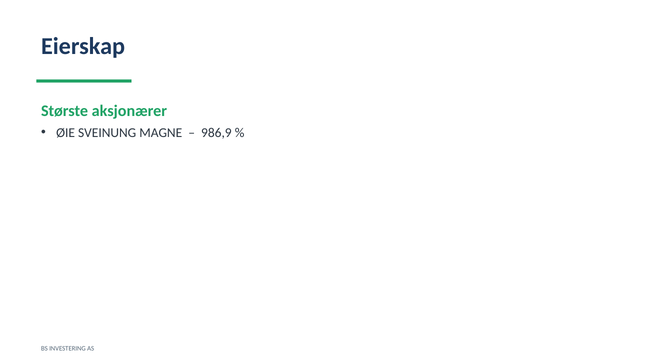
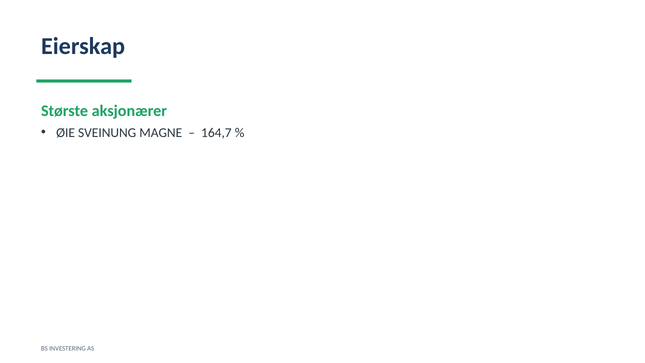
986,9: 986,9 -> 164,7 (216, 133)
